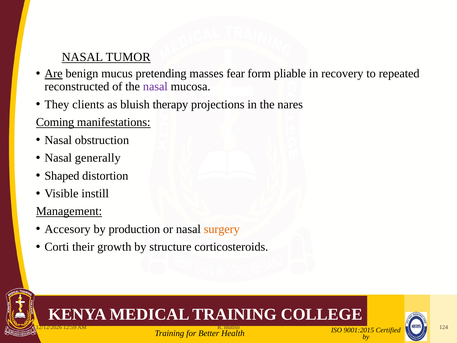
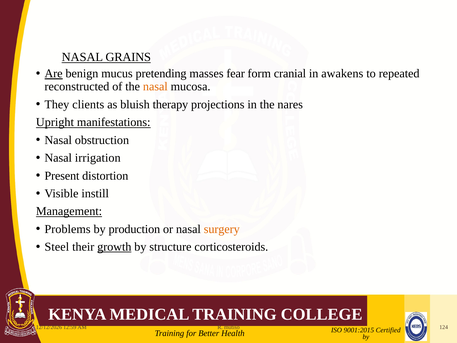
TUMOR: TUMOR -> GRAINS (128, 57)
pliable: pliable -> cranial (290, 74)
recovery: recovery -> awakens (342, 74)
nasal colour: purple -> orange (155, 87)
Coming: Coming -> Upright (55, 122)
generally: generally -> irrigation (98, 158)
Shaped: Shaped -> Present (62, 176)
Accesory: Accesory -> Problems (68, 229)
Corti: Corti -> Steel (57, 247)
growth underline: none -> present (114, 247)
